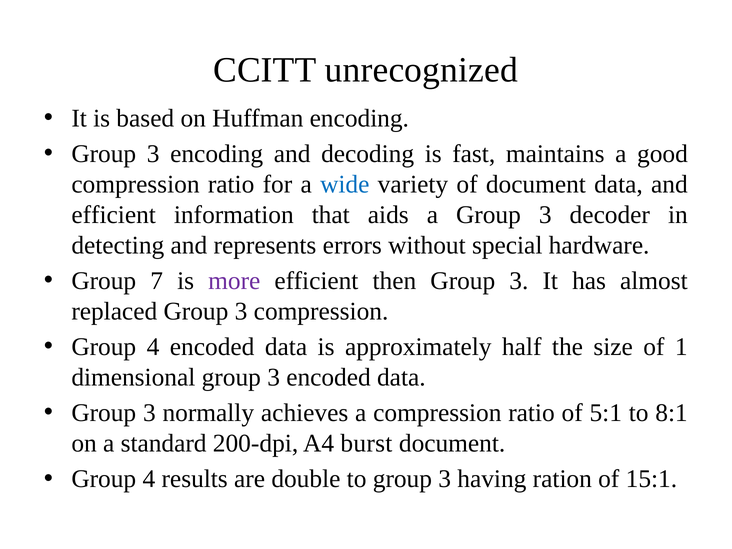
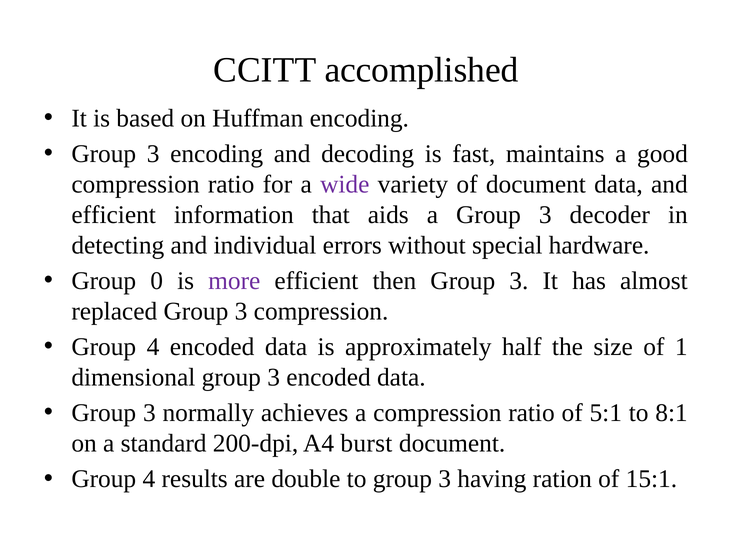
unrecognized: unrecognized -> accomplished (422, 70)
wide colour: blue -> purple (345, 184)
represents: represents -> individual (265, 245)
7: 7 -> 0 (157, 281)
